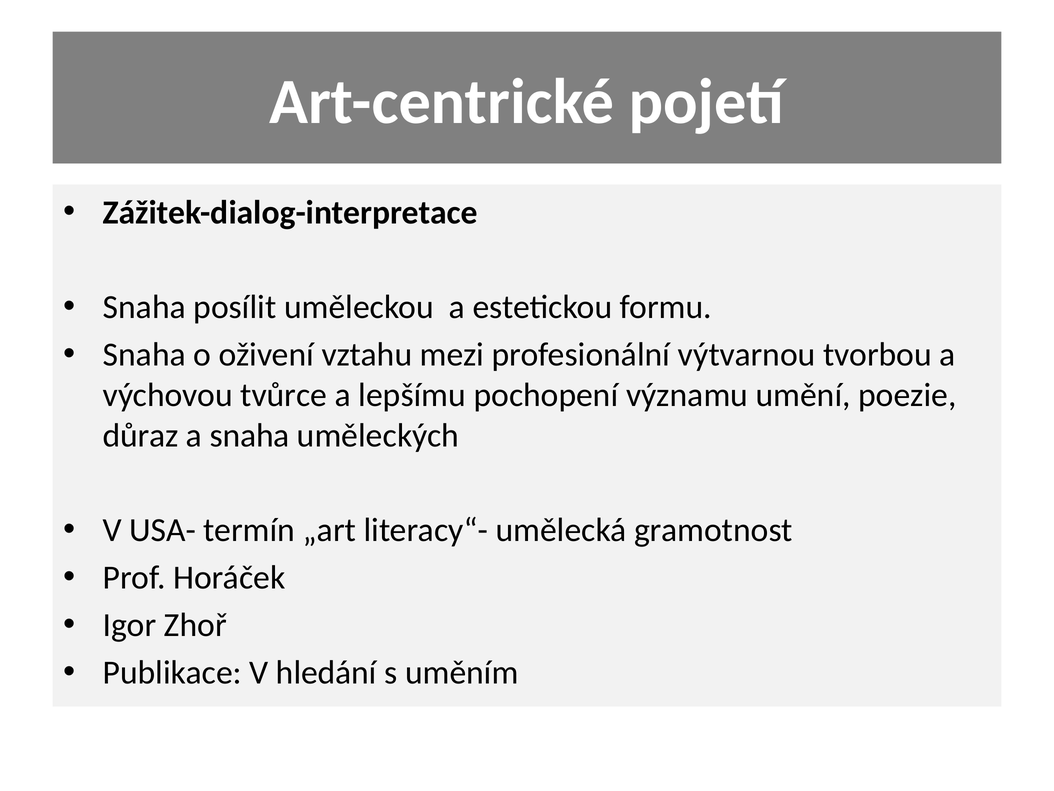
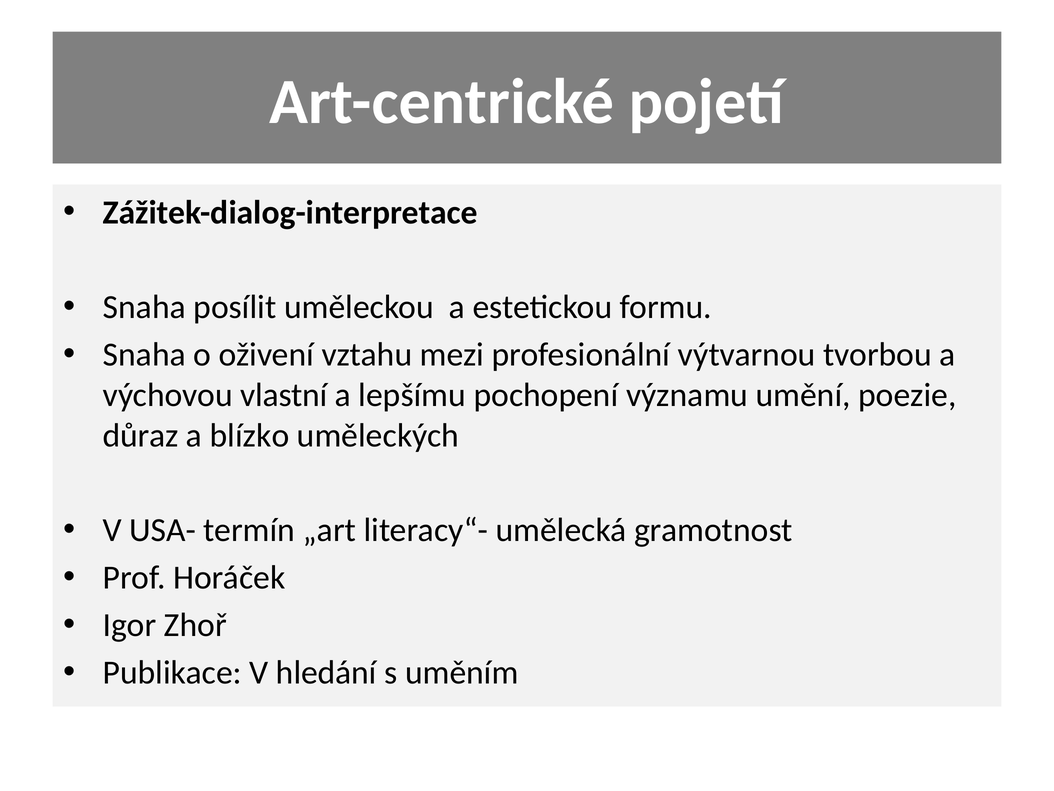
tvůrce: tvůrce -> vlastní (284, 395)
a snaha: snaha -> blízko (250, 435)
